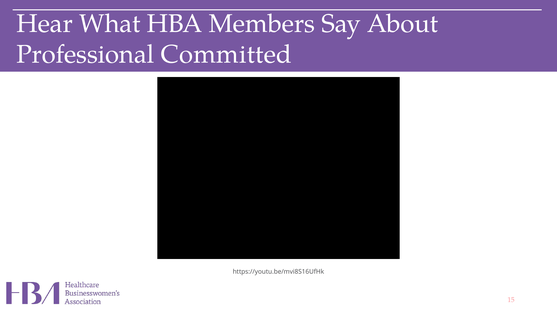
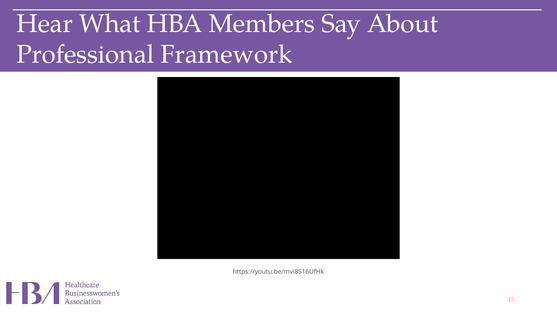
Committed: Committed -> Framework (227, 54)
